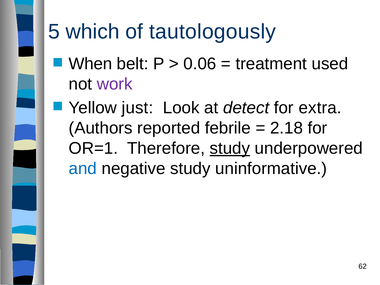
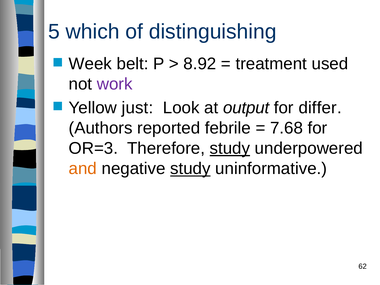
tautologously: tautologously -> distinguishing (213, 32)
When: When -> Week (90, 64)
0.06: 0.06 -> 8.92 (200, 64)
detect: detect -> output (246, 108)
extra: extra -> differ (320, 108)
2.18: 2.18 -> 7.68 (287, 128)
OR=1: OR=1 -> OR=3 (93, 148)
and colour: blue -> orange (83, 169)
study underline: none -> present (190, 169)
